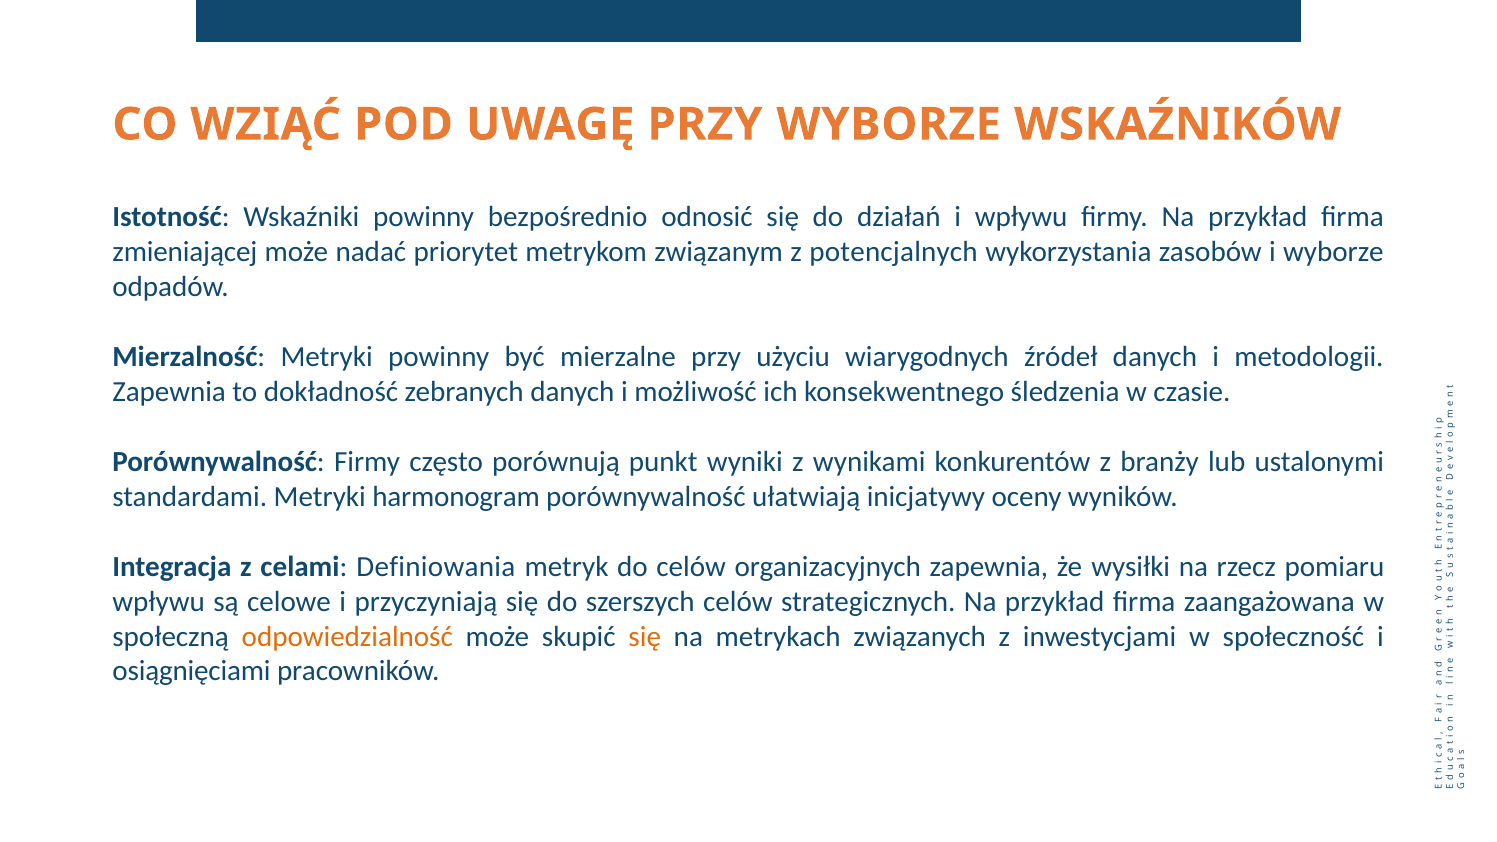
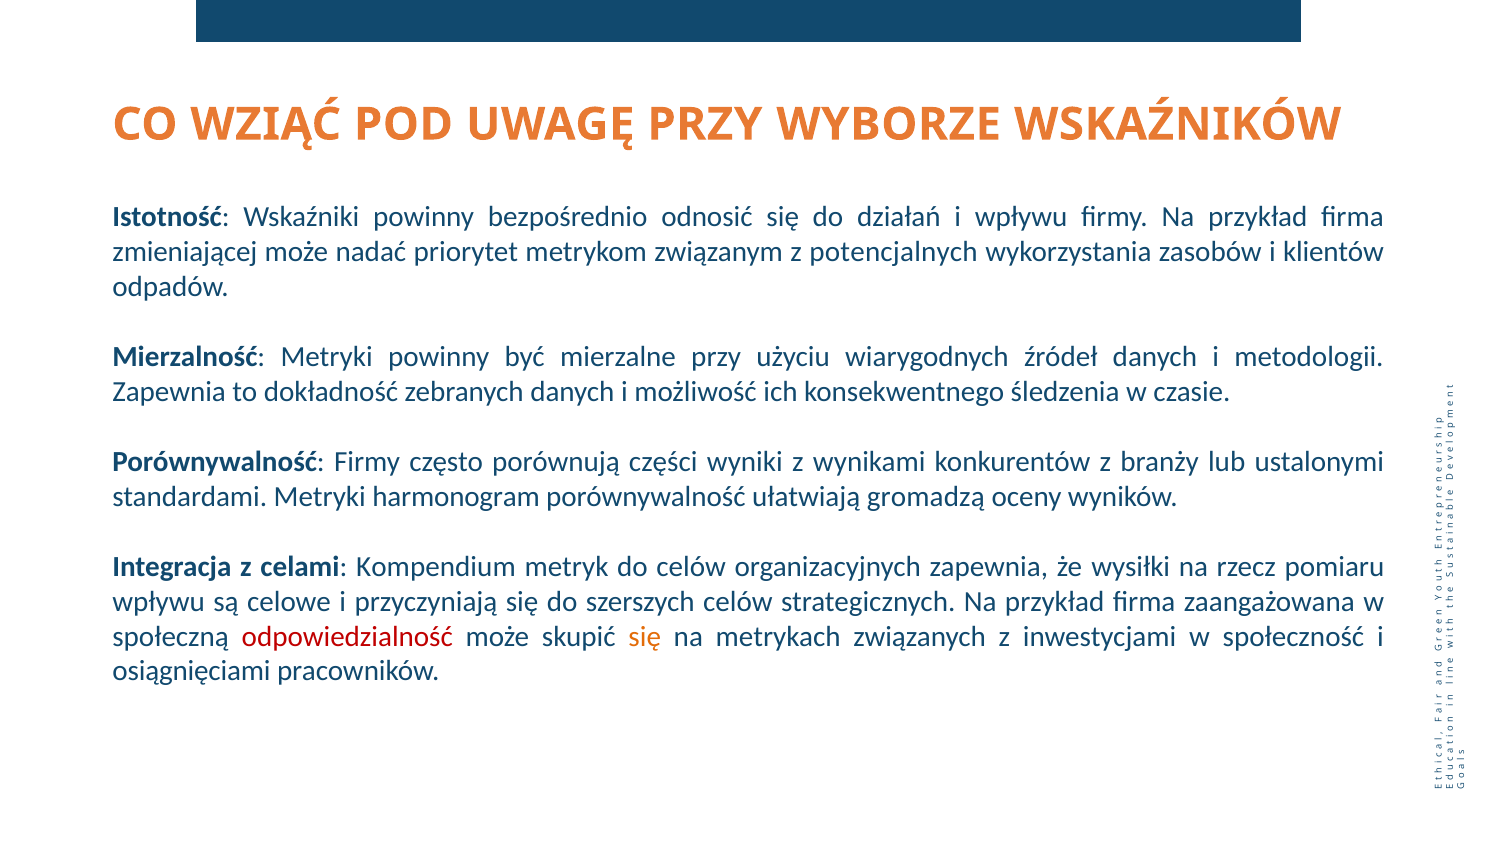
i wyborze: wyborze -> klientów (1334, 252)
punkt: punkt -> części (663, 462)
inicjatywy: inicjatywy -> gromadzą (926, 497)
Definiowania: Definiowania -> Kompendium (436, 567)
odpowiedzialność colour: orange -> red (347, 636)
